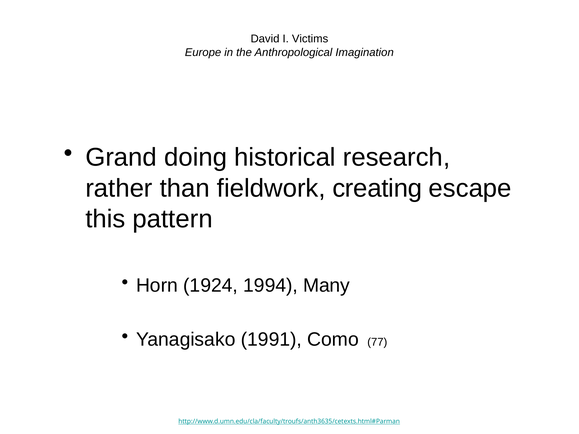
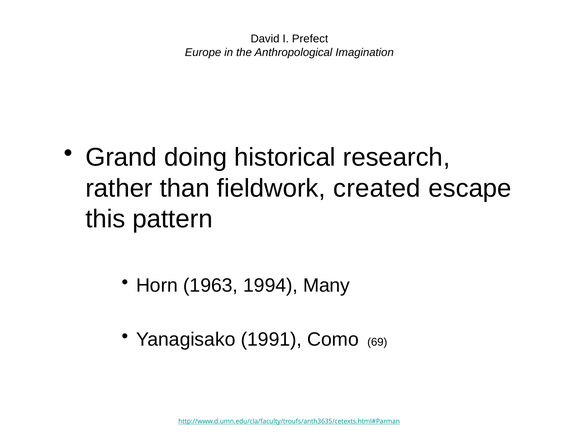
Victims: Victims -> Prefect (310, 39)
creating: creating -> created (377, 188)
1924: 1924 -> 1963 (211, 286)
77: 77 -> 69 (377, 342)
